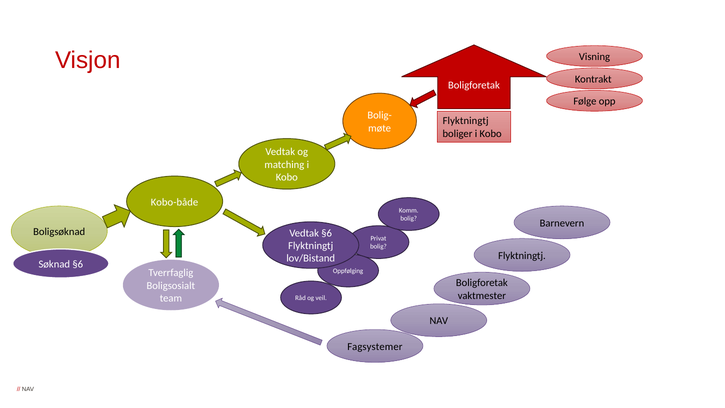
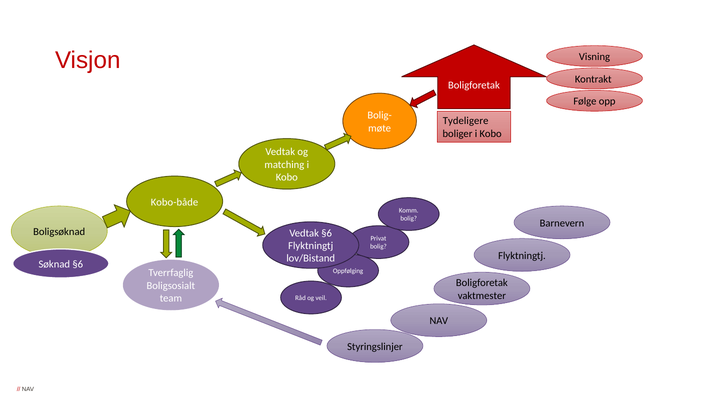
Flyktningtj: Flyktningtj -> Tydeligere (466, 121)
Fagsystemer: Fagsystemer -> Styringslinjer (375, 346)
